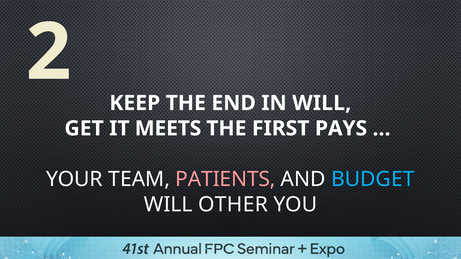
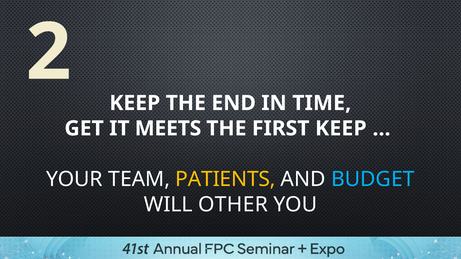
IN WILL: WILL -> TIME (322, 103)
FIRST PAYS: PAYS -> KEEP (341, 129)
PATIENTS colour: pink -> yellow (225, 179)
